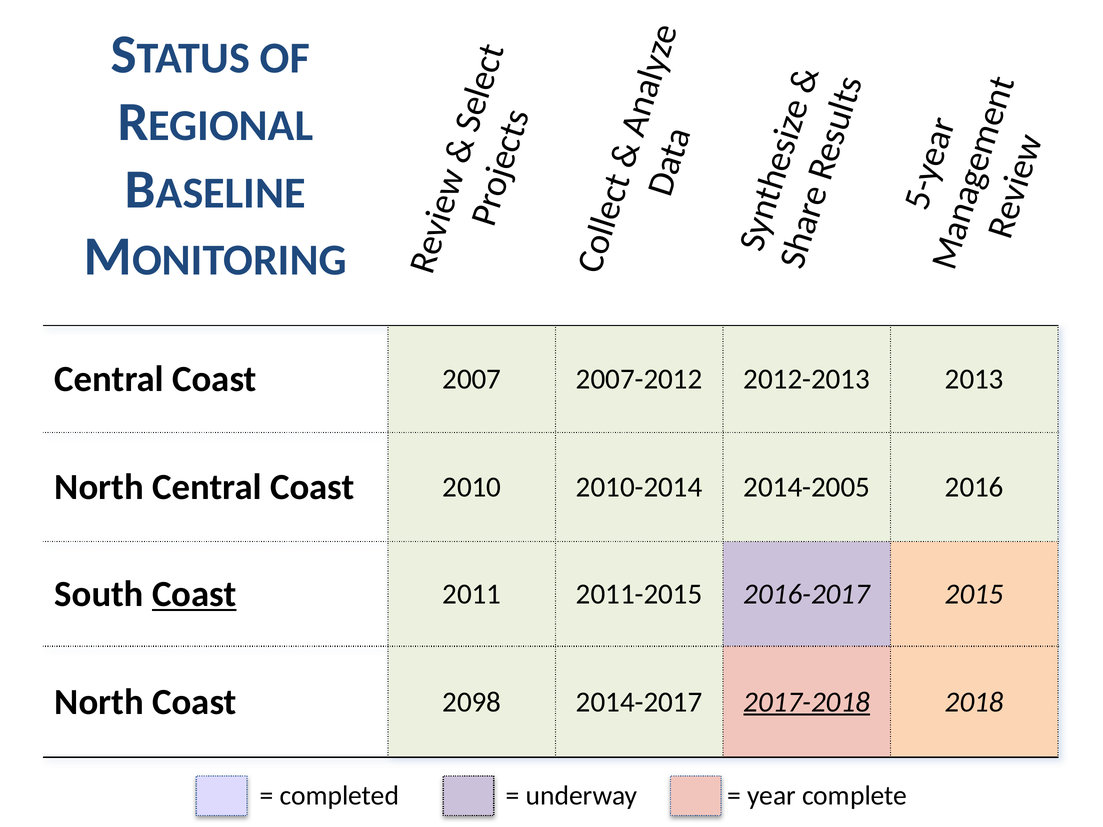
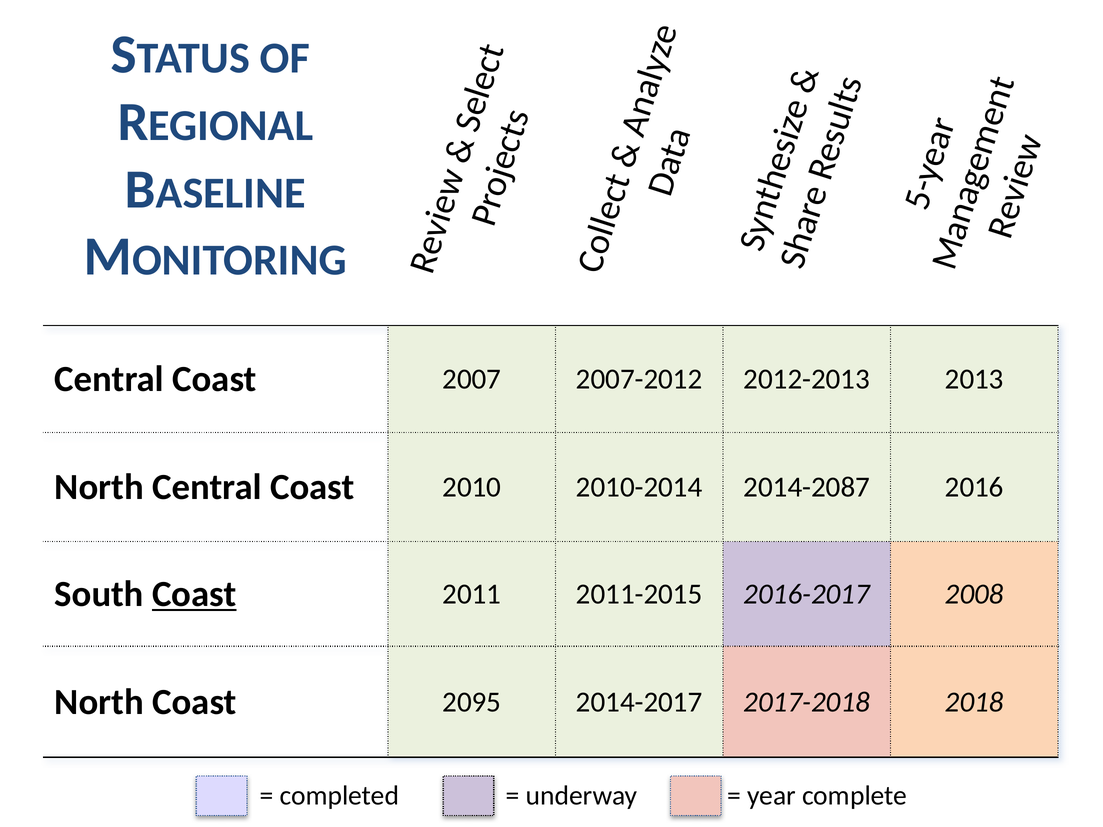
2014-2005: 2014-2005 -> 2014-2087 (807, 487)
2015: 2015 -> 2008 (974, 594)
2098: 2098 -> 2095 (472, 702)
2017-2018 underline: present -> none (807, 702)
